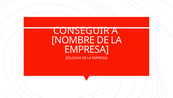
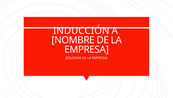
CONSEGUIR: CONSEGUIR -> INDUCCIÓN (81, 30)
